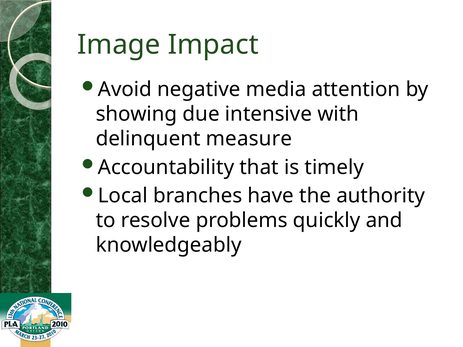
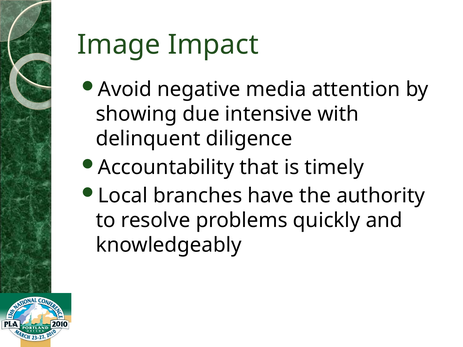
measure: measure -> diligence (249, 139)
